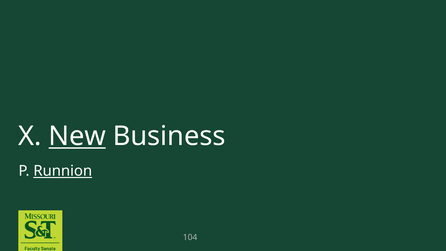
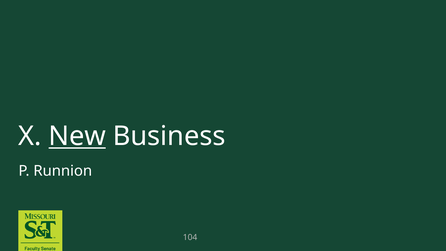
Runnion underline: present -> none (63, 171)
